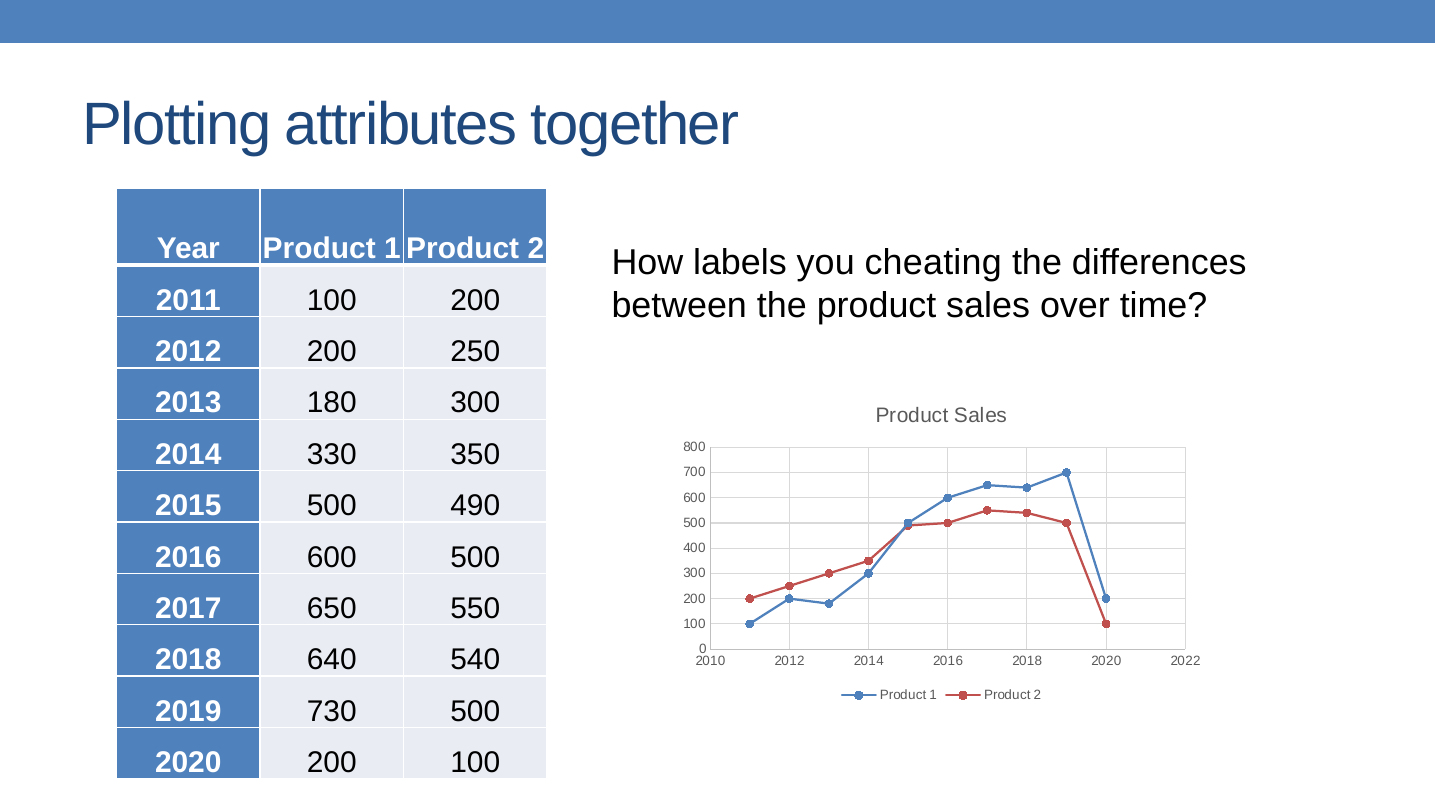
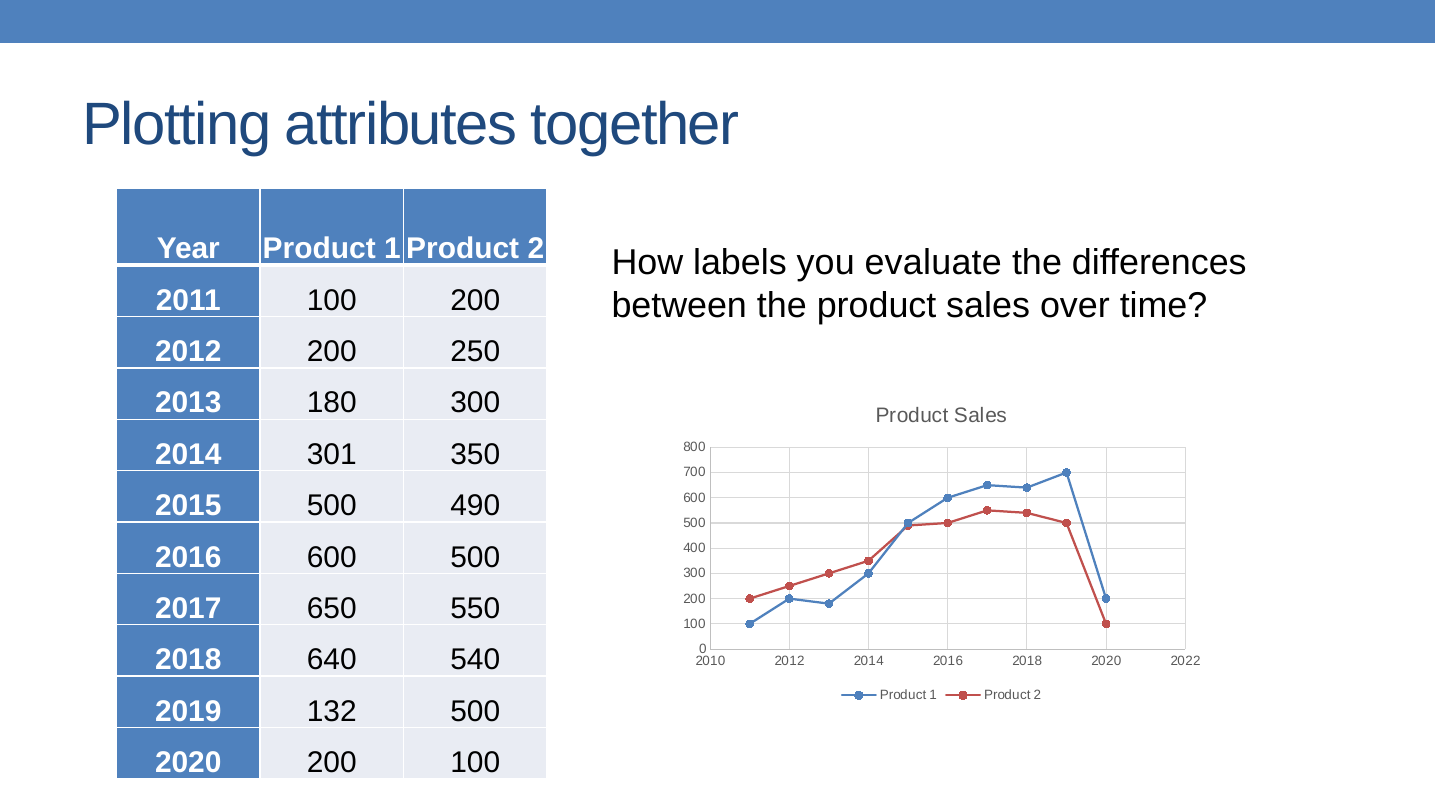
cheating: cheating -> evaluate (933, 262)
330: 330 -> 301 (332, 455)
730: 730 -> 132 (332, 711)
